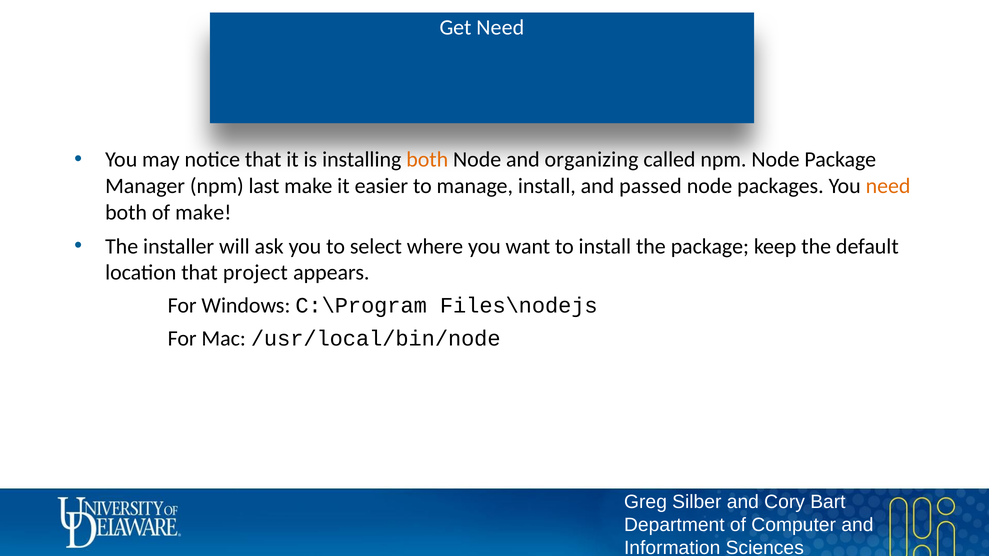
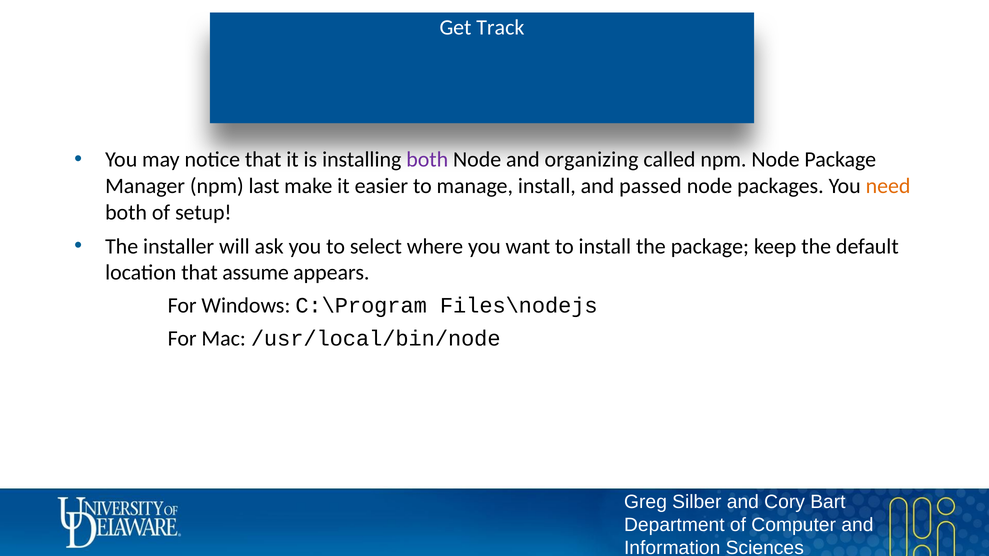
Get Need: Need -> Track (500, 27)
both colour: orange -> purple (427, 160)
of make: make -> setup (203, 212)
project: project -> assume (256, 273)
